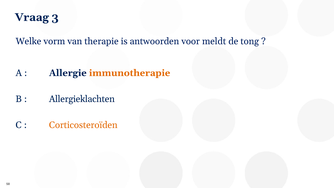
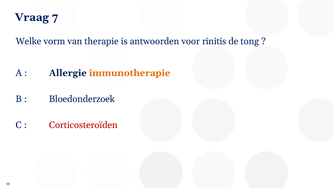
3: 3 -> 7 (55, 17)
meldt: meldt -> rinitis (214, 41)
Allergieklachten: Allergieklachten -> Bloedonderzoek (82, 99)
Corticosteroïden colour: orange -> red (83, 125)
